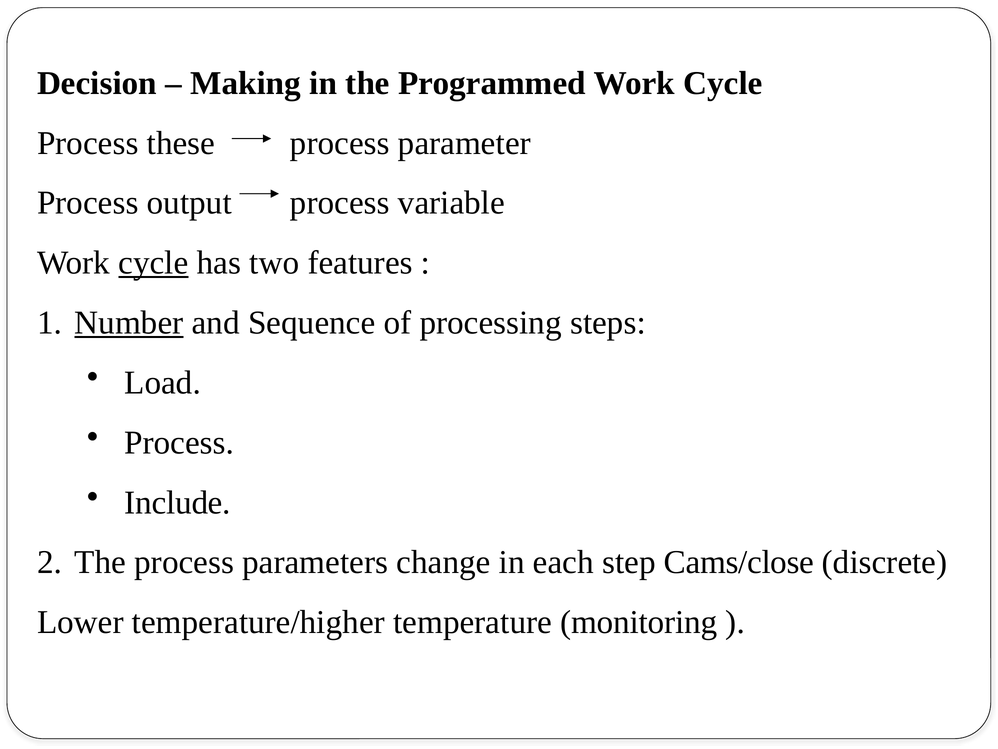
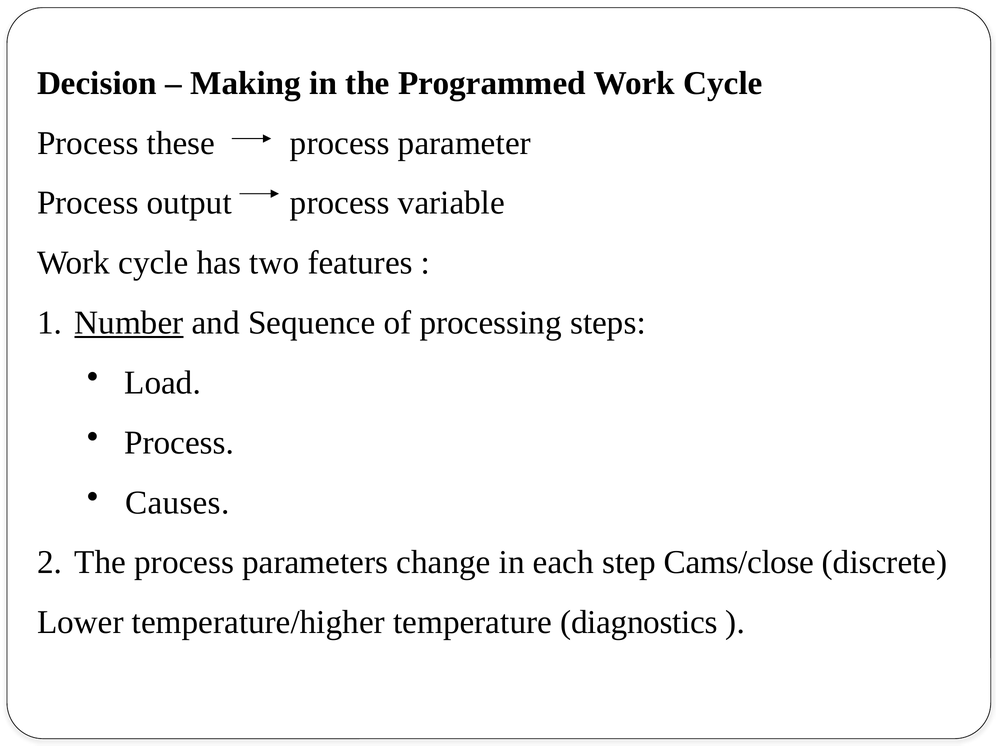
cycle underline: present -> none (153, 263)
Include: Include -> Causes (177, 502)
monitoring: monitoring -> diagnostics (639, 622)
